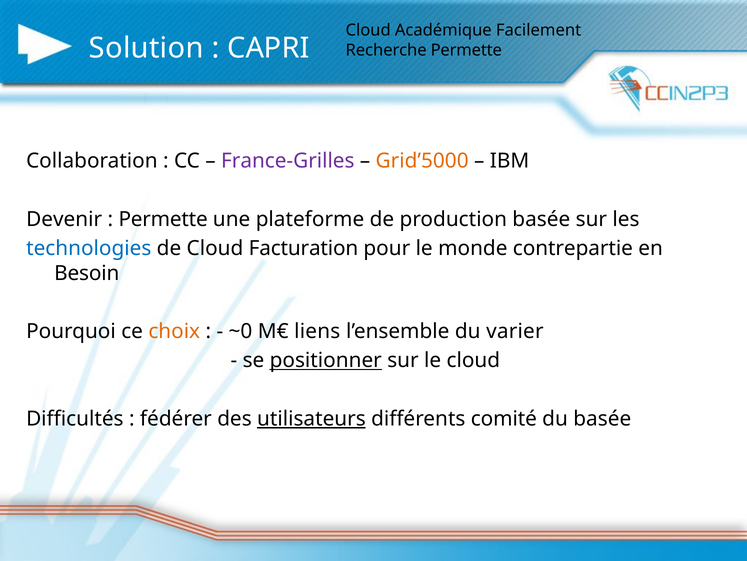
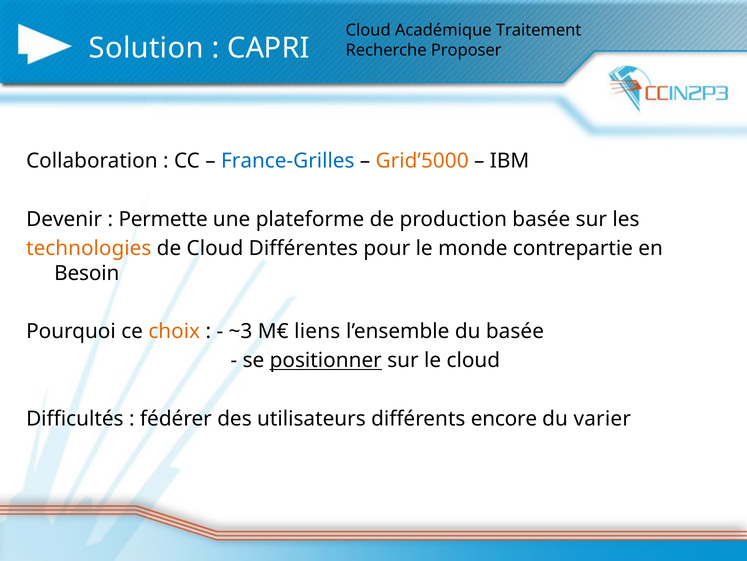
Facilement: Facilement -> Traitement (539, 30)
Recherche Permette: Permette -> Proposer (466, 50)
France-Grilles colour: purple -> blue (288, 161)
technologies colour: blue -> orange (89, 248)
Facturation: Facturation -> Différentes (303, 248)
~0: ~0 -> ~3 (240, 331)
du varier: varier -> basée (515, 331)
utilisateurs underline: present -> none (311, 418)
comité: comité -> encore (504, 418)
du basée: basée -> varier (602, 418)
